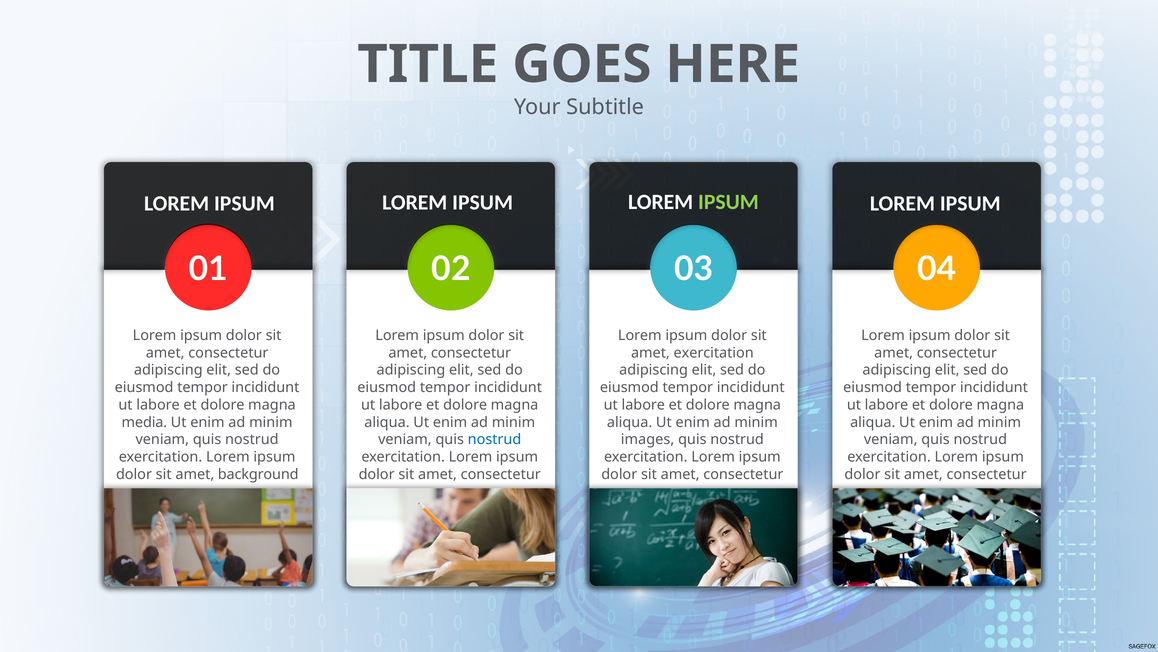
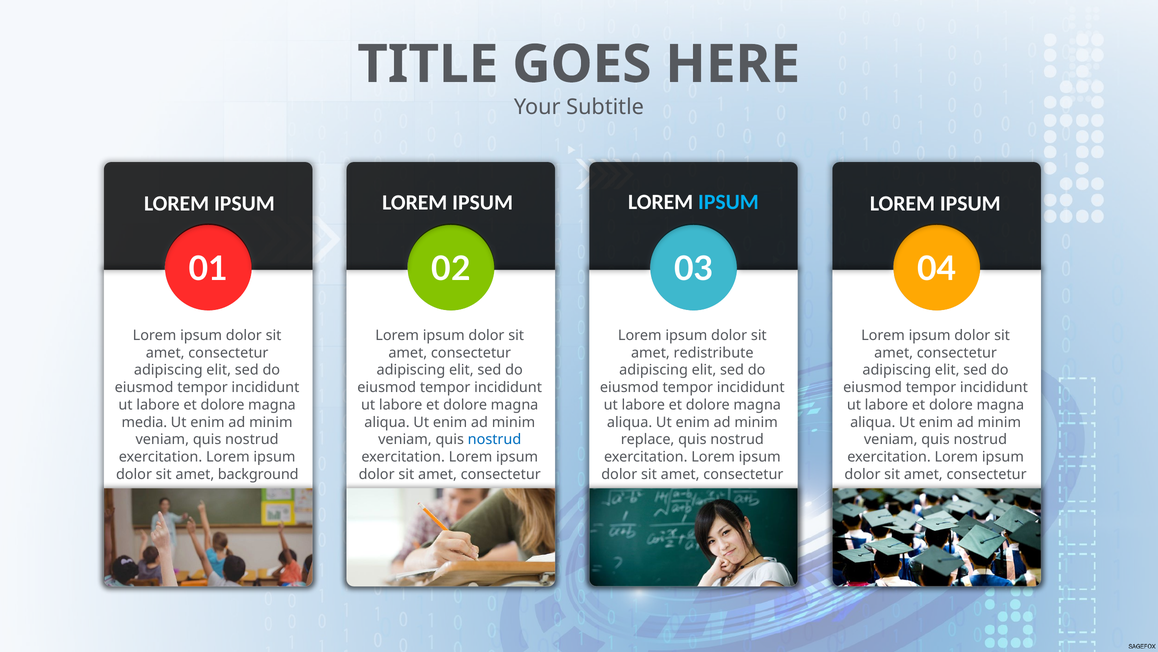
IPSUM colour: light green -> light blue (728, 202)
amet exercitation: exercitation -> redistribute (714, 352)
images: images -> replace (648, 439)
